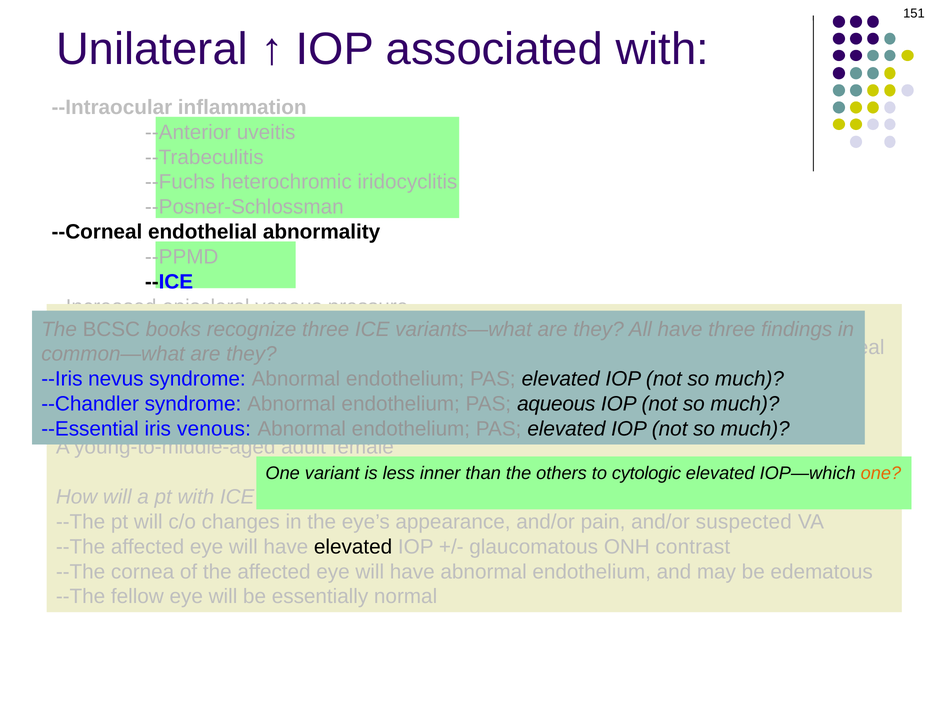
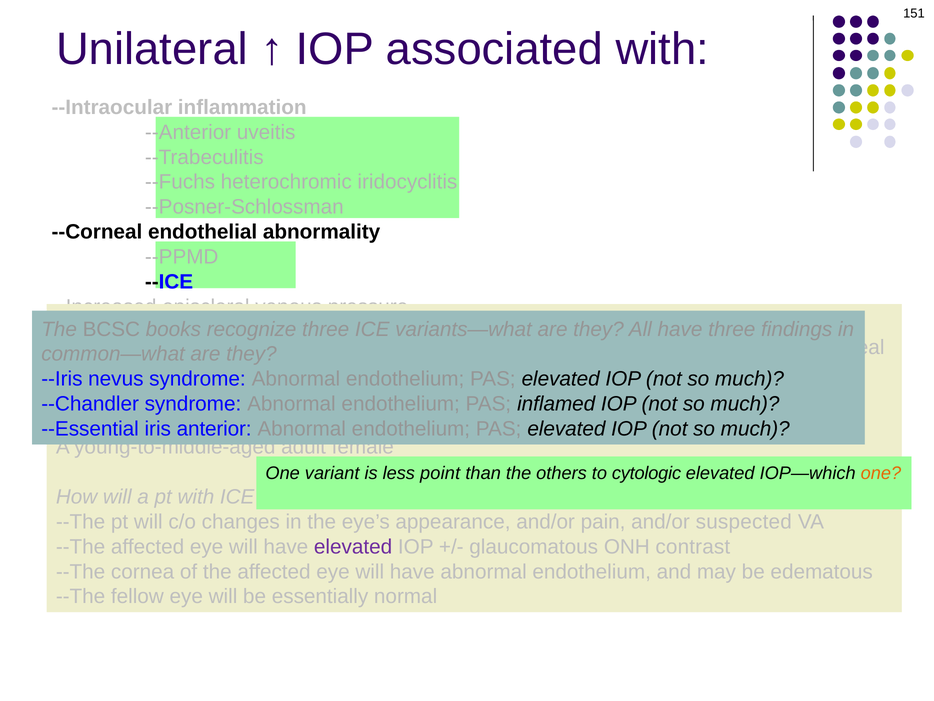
aqueous: aqueous -> inflamed (556, 404)
venous: venous -> anterior (214, 429)
inner: inner -> point (440, 473)
elevated colour: black -> purple (353, 546)
